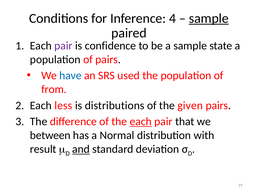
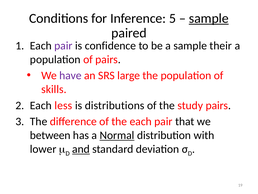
4: 4 -> 5 (172, 18)
state: state -> their (221, 46)
have colour: blue -> purple (70, 75)
used: used -> large (129, 75)
from: from -> skills (54, 89)
given: given -> study (190, 105)
each underline: present -> none (141, 121)
Normal underline: none -> present (117, 135)
result: result -> lower (43, 149)
